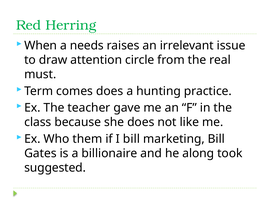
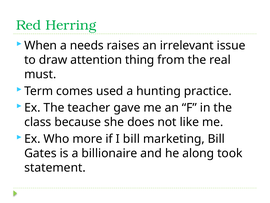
circle: circle -> thing (140, 60)
comes does: does -> used (110, 91)
them: them -> more (87, 139)
suggested: suggested -> statement (55, 167)
